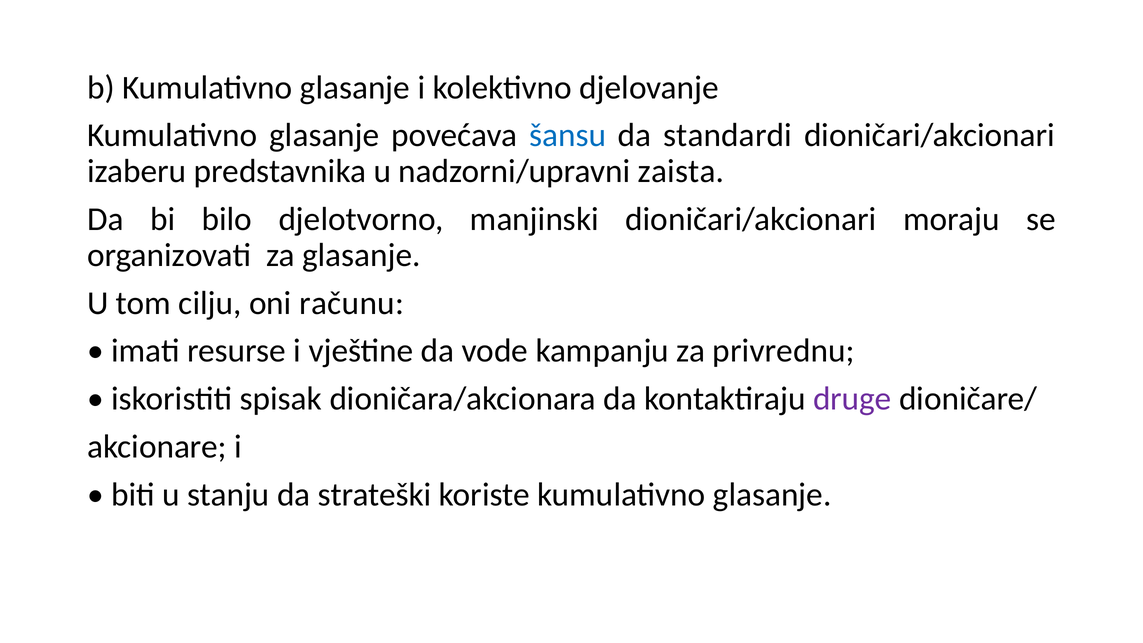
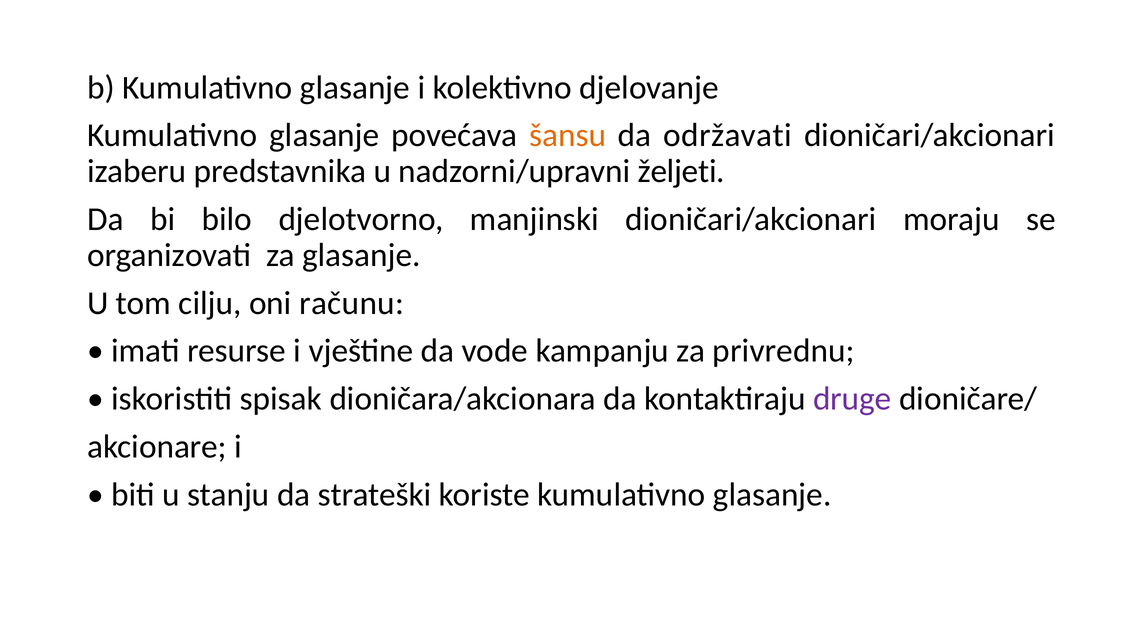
šansu colour: blue -> orange (568, 135)
standardi: standardi -> održavati (728, 135)
zaista: zaista -> željeti (681, 171)
